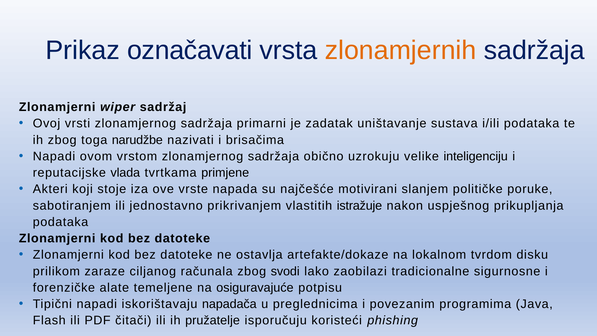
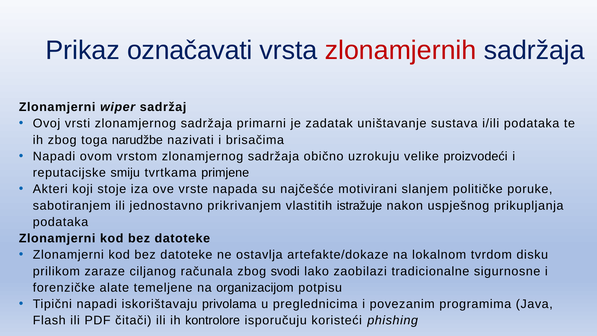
zlonamjernih colour: orange -> red (401, 50)
inteligenciju: inteligenciju -> proizvodeći (476, 156)
vlada: vlada -> smiju (125, 173)
osiguravajuće: osiguravajuće -> organizacijom (255, 288)
napadača: napadača -> privolama (229, 304)
pružatelje: pružatelje -> kontrolore (213, 320)
